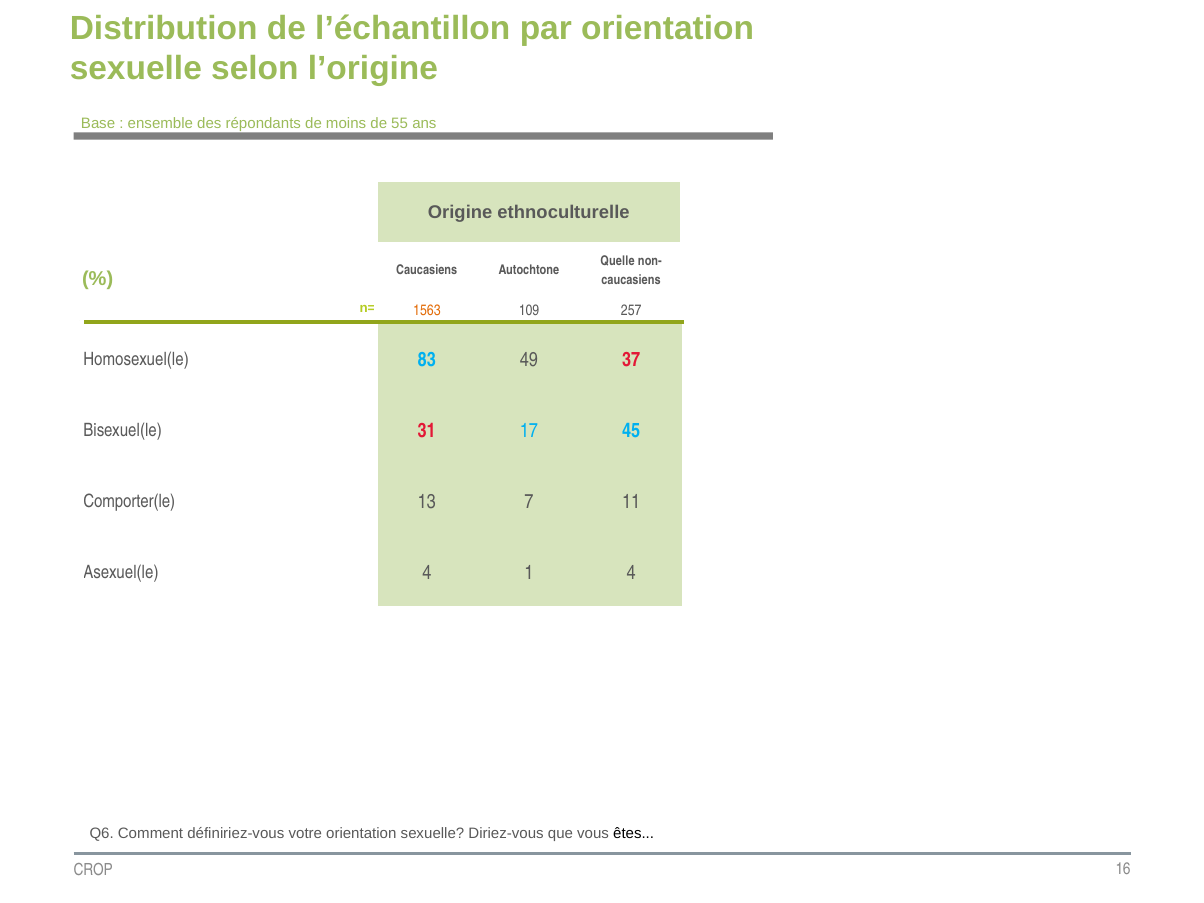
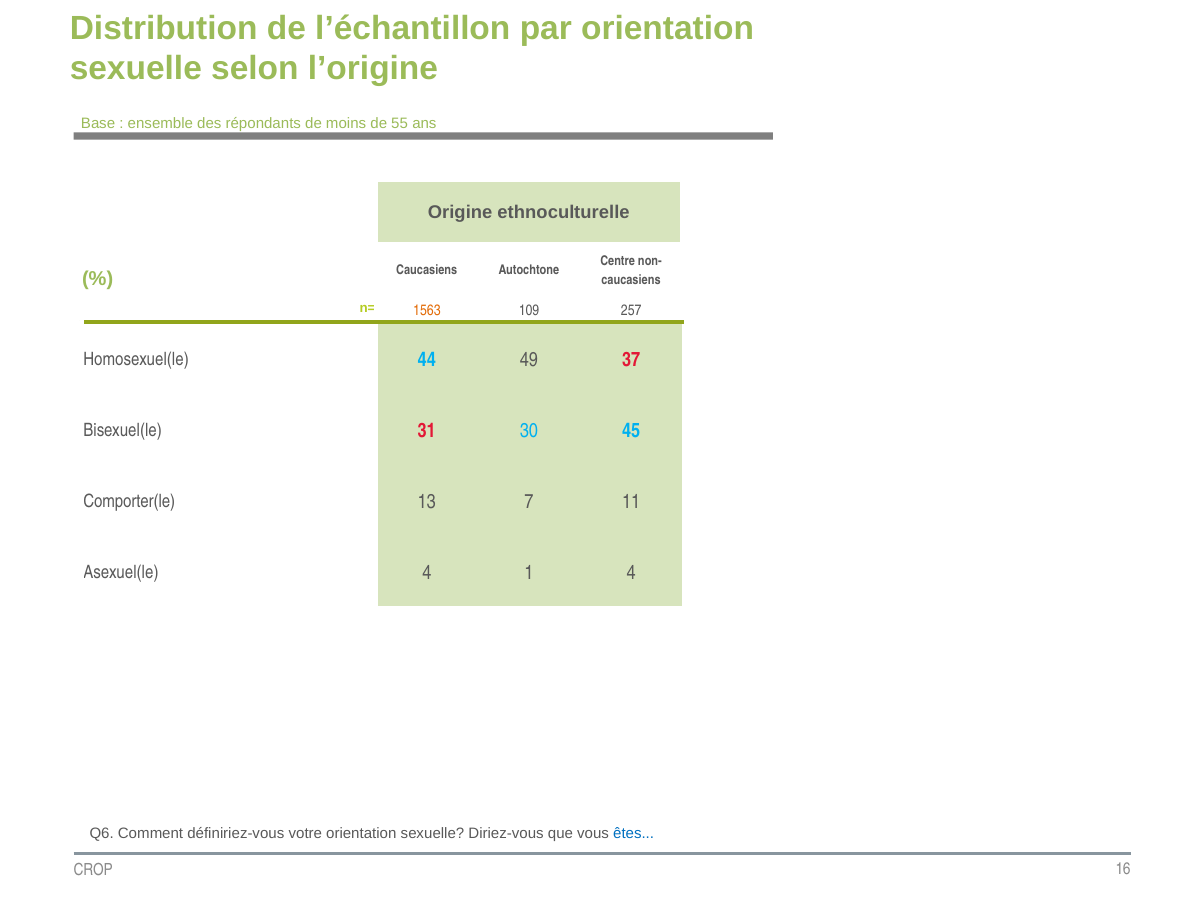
Quelle: Quelle -> Centre (618, 261)
83: 83 -> 44 (427, 359)
17: 17 -> 30 (529, 431)
êtes colour: black -> blue (634, 833)
